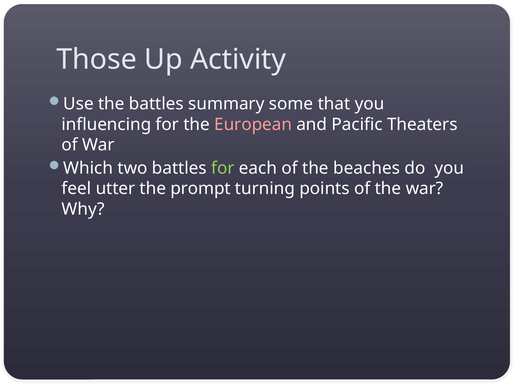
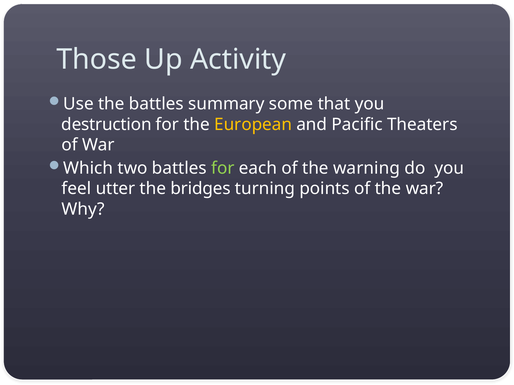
influencing: influencing -> destruction (106, 125)
European colour: pink -> yellow (253, 125)
beaches: beaches -> warning (367, 168)
prompt: prompt -> bridges (201, 189)
